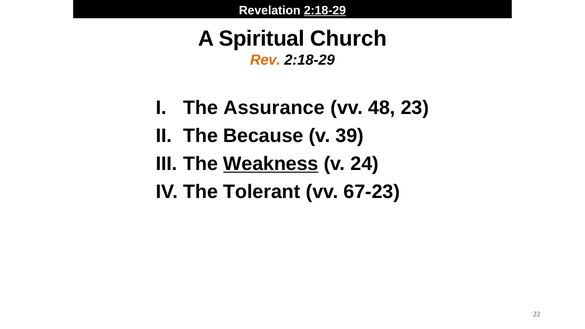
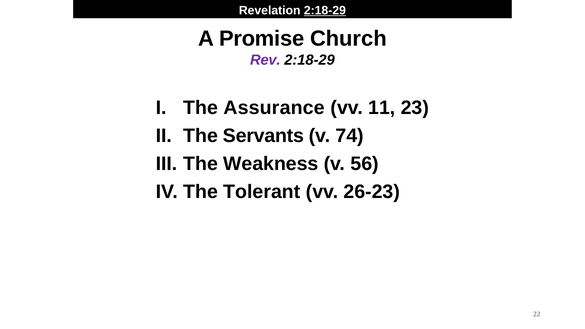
Spiritual: Spiritual -> Promise (262, 38)
Rev colour: orange -> purple (265, 60)
48: 48 -> 11 (382, 108)
Because: Because -> Servants (263, 136)
39: 39 -> 74 (350, 136)
Weakness underline: present -> none (271, 164)
24: 24 -> 56 (365, 164)
67-23: 67-23 -> 26-23 (372, 192)
